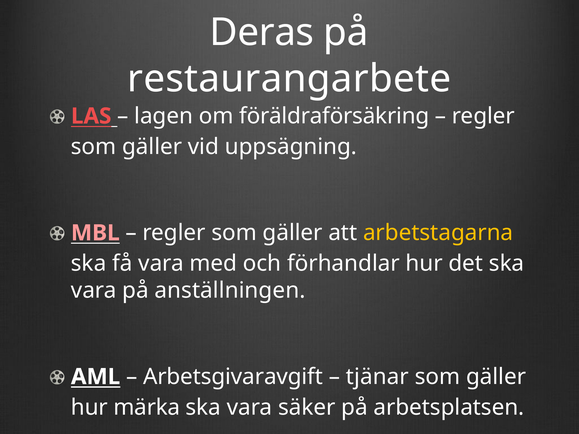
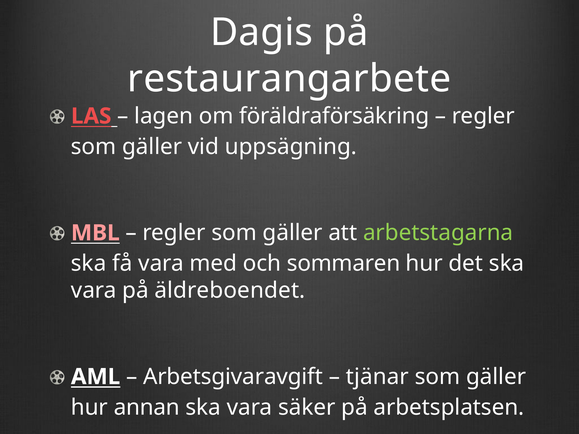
Deras: Deras -> Dagis (262, 32)
arbetstagarna colour: yellow -> light green (438, 233)
förhandlar: förhandlar -> sommaren (344, 264)
anställningen: anställningen -> äldreboendet (230, 291)
märka: märka -> annan (147, 408)
